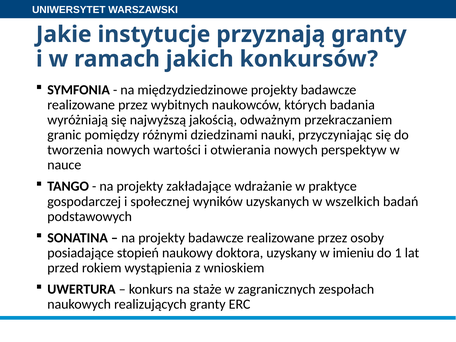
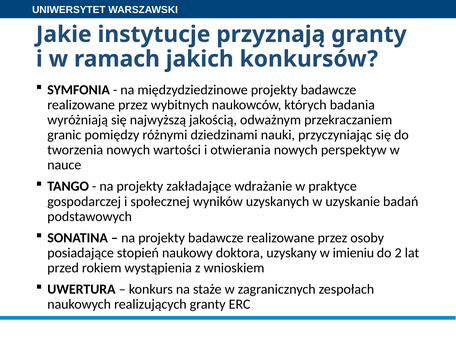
wszelkich: wszelkich -> uzyskanie (353, 201)
1: 1 -> 2 (398, 253)
